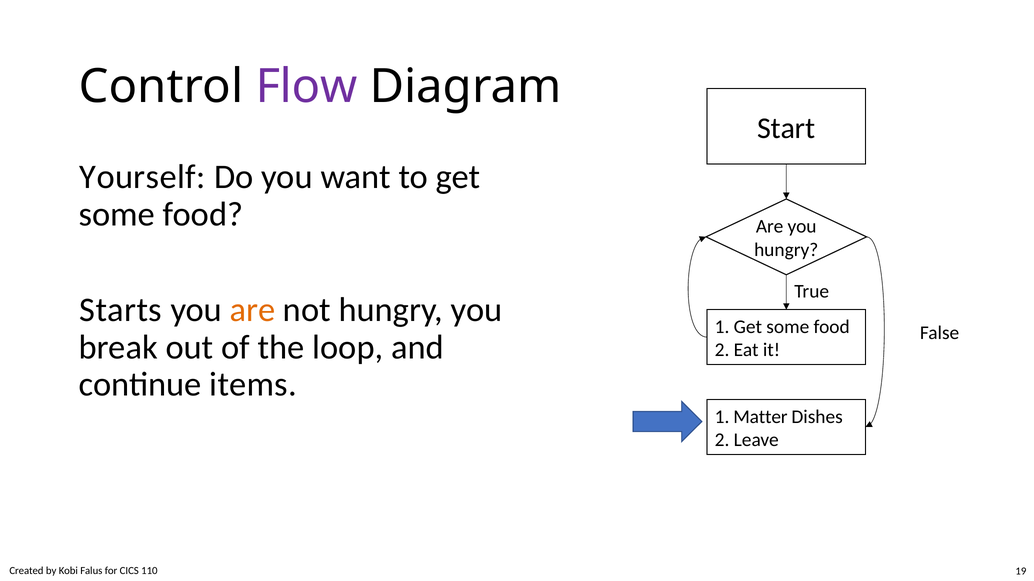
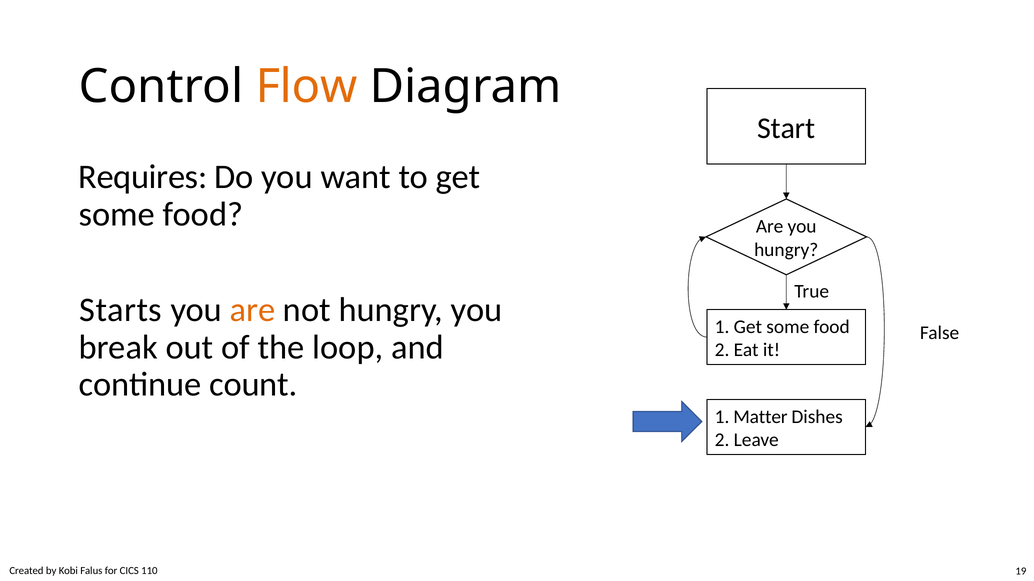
Flow colour: purple -> orange (307, 87)
Yourself: Yourself -> Requires (143, 177)
items: items -> count (253, 385)
